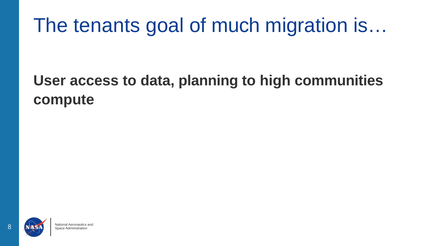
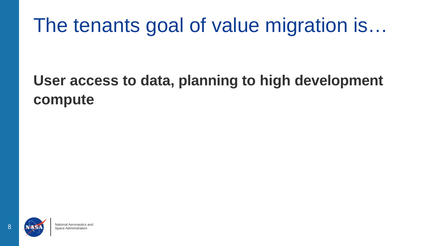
much: much -> value (236, 26)
communities: communities -> development (339, 81)
